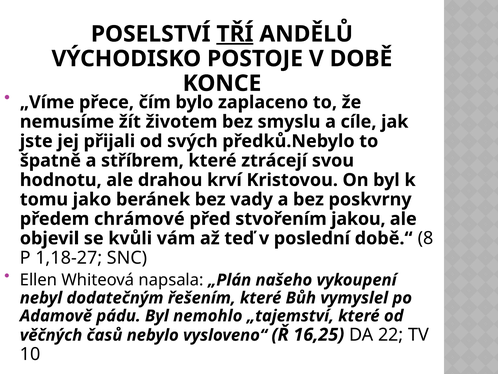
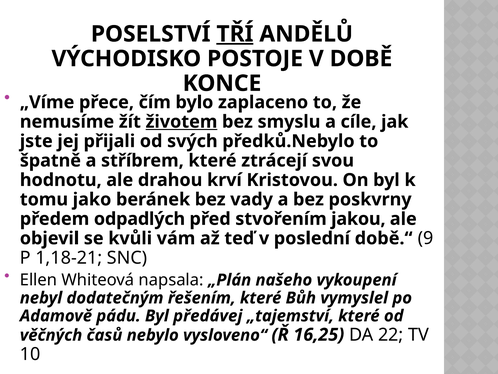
životem underline: none -> present (181, 122)
chrámové: chrámové -> odpadlých (140, 219)
8: 8 -> 9 (426, 238)
1,18-27: 1,18-27 -> 1,18-21 (69, 257)
nemohlo: nemohlo -> předávej (208, 315)
